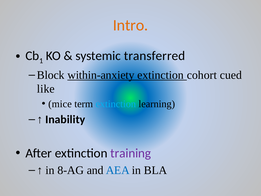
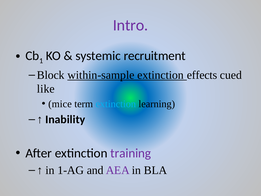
Intro colour: orange -> purple (131, 25)
transferred: transferred -> recruitment (155, 56)
within-anxiety: within-anxiety -> within-sample (101, 75)
cohort: cohort -> effects (202, 75)
8-AG: 8-AG -> 1-AG (71, 170)
AEA colour: blue -> purple (118, 170)
